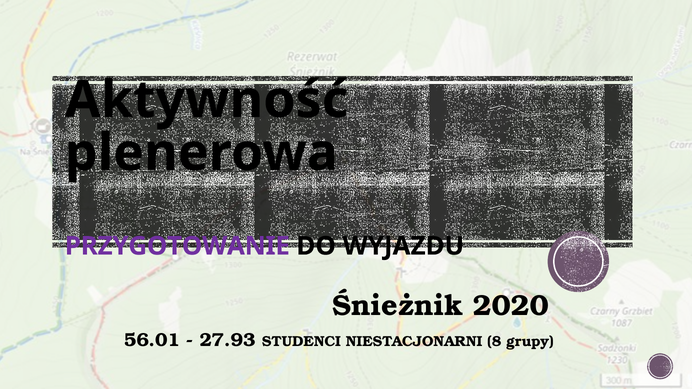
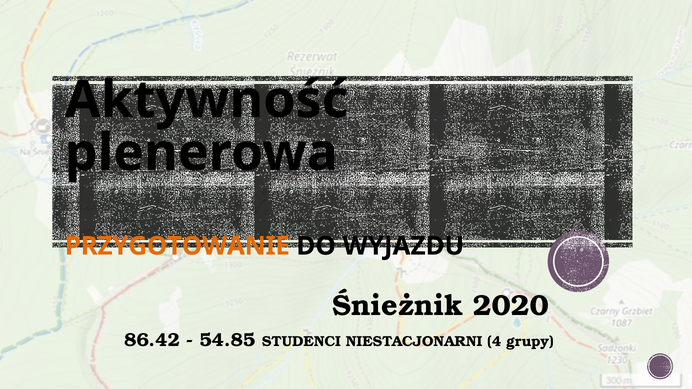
PRZYGOTOWANIE colour: purple -> orange (177, 246)
56.01: 56.01 -> 86.42 (152, 340)
27.93: 27.93 -> 54.85 (227, 340)
8: 8 -> 4 (494, 342)
